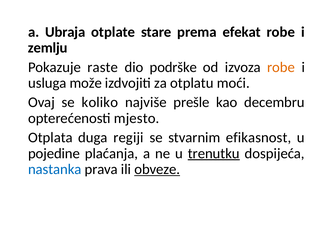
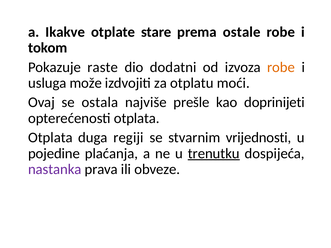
Ubraja: Ubraja -> Ikakve (65, 32)
efekat: efekat -> ostale (242, 32)
zemlju: zemlju -> tokom (48, 48)
podrške: podrške -> dodatni (173, 67)
koliko: koliko -> ostala (100, 102)
decembru: decembru -> doprinijeti (274, 102)
opterećenosti mjesto: mjesto -> otplata (137, 118)
efikasnost: efikasnost -> vrijednosti (259, 138)
nastanka colour: blue -> purple (55, 170)
obveze underline: present -> none (157, 170)
